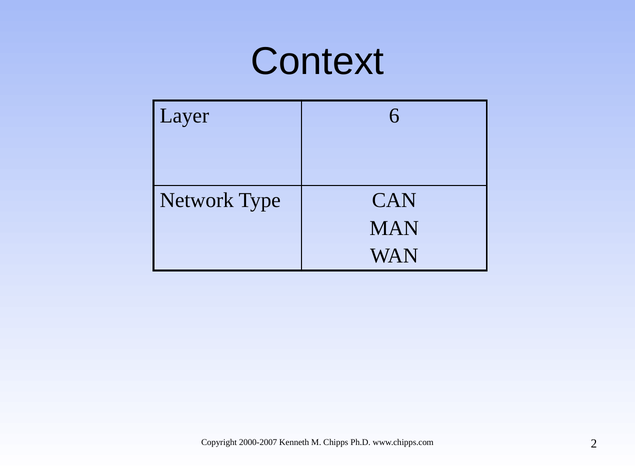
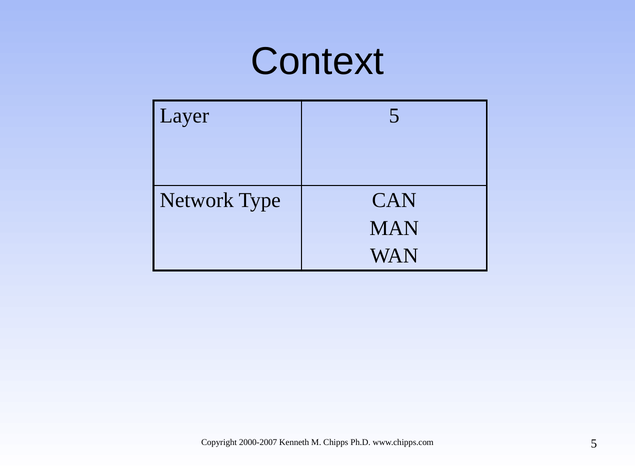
Layer 6: 6 -> 5 (394, 116)
www.chipps.com 2: 2 -> 5 (594, 444)
